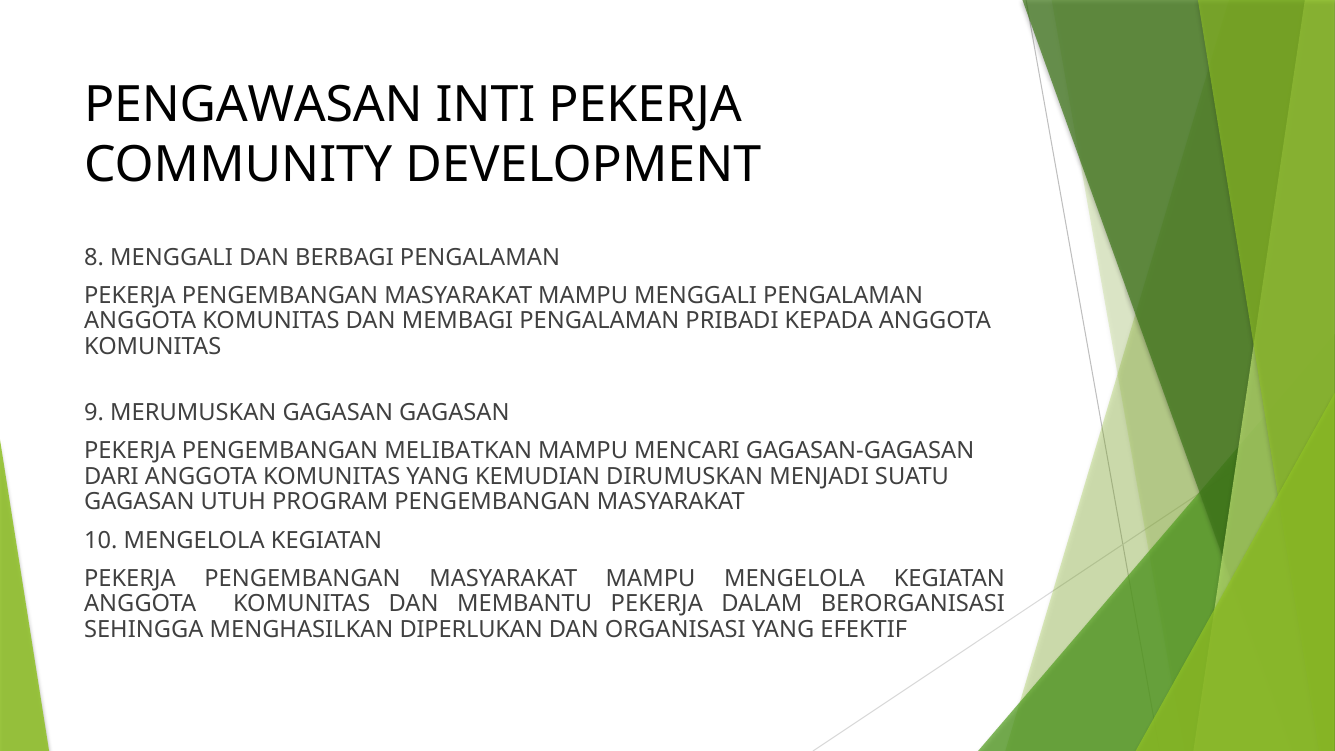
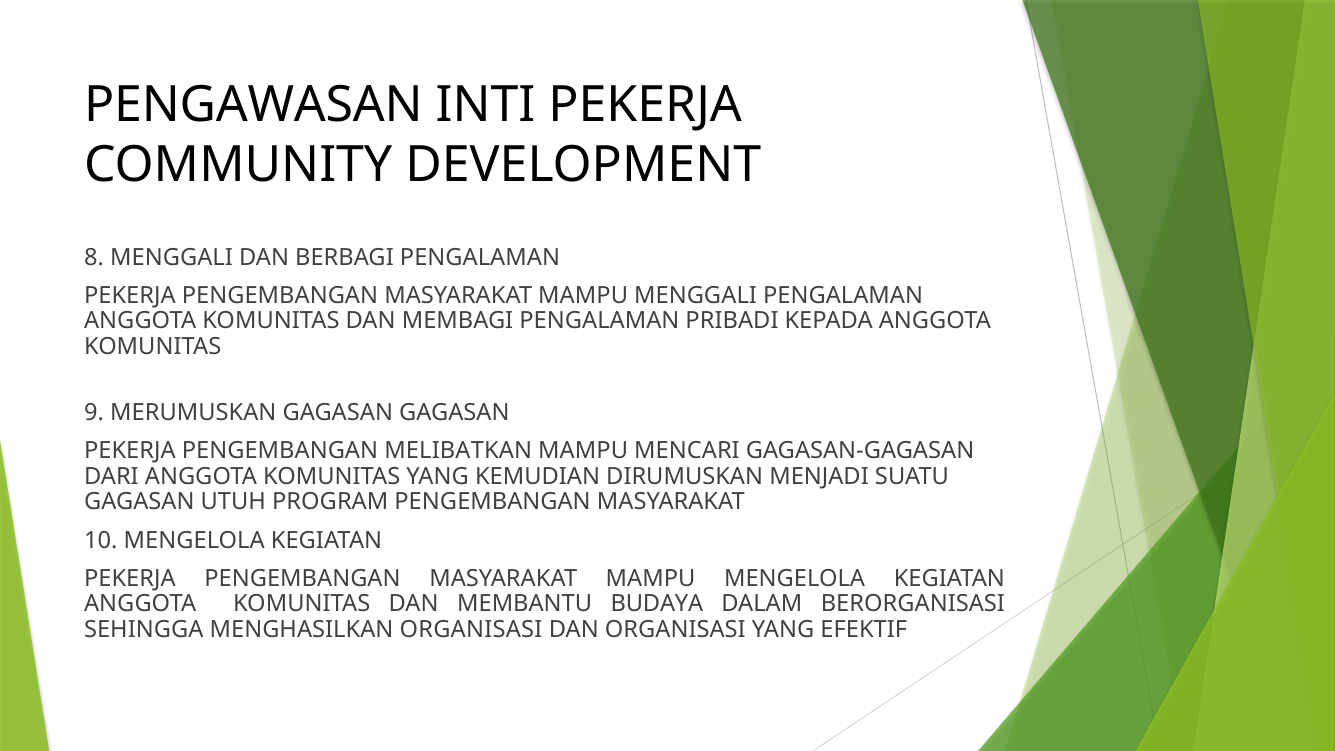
MEMBANTU PEKERJA: PEKERJA -> BUDAYA (657, 604)
MENGHASILKAN DIPERLUKAN: DIPERLUKAN -> ORGANISASI (471, 629)
